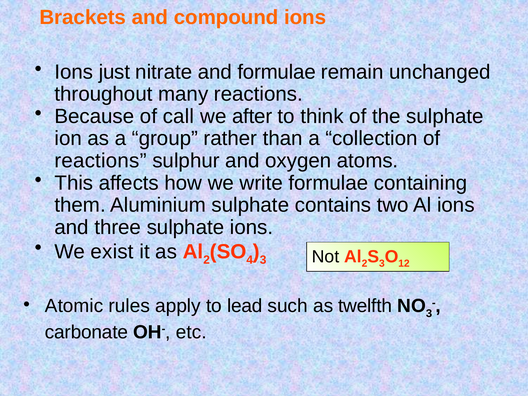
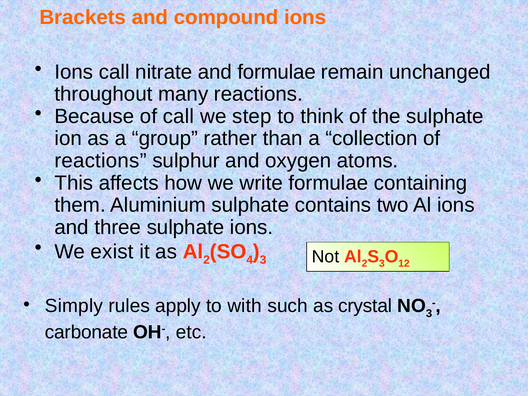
Ions just: just -> call (114, 72)
after: after -> step (252, 116)
Atomic: Atomic -> Simply (74, 306)
lead: lead -> with (245, 306)
twelfth: twelfth -> crystal (365, 306)
